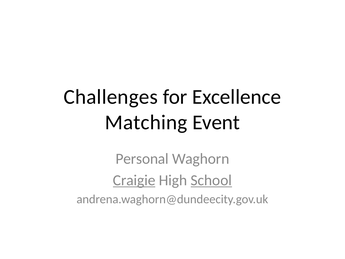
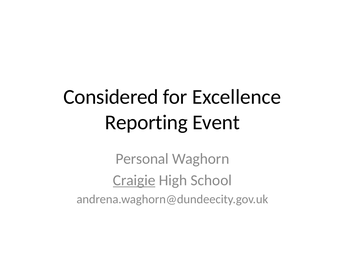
Challenges: Challenges -> Considered (111, 97)
Matching: Matching -> Reporting (146, 122)
School underline: present -> none (211, 180)
